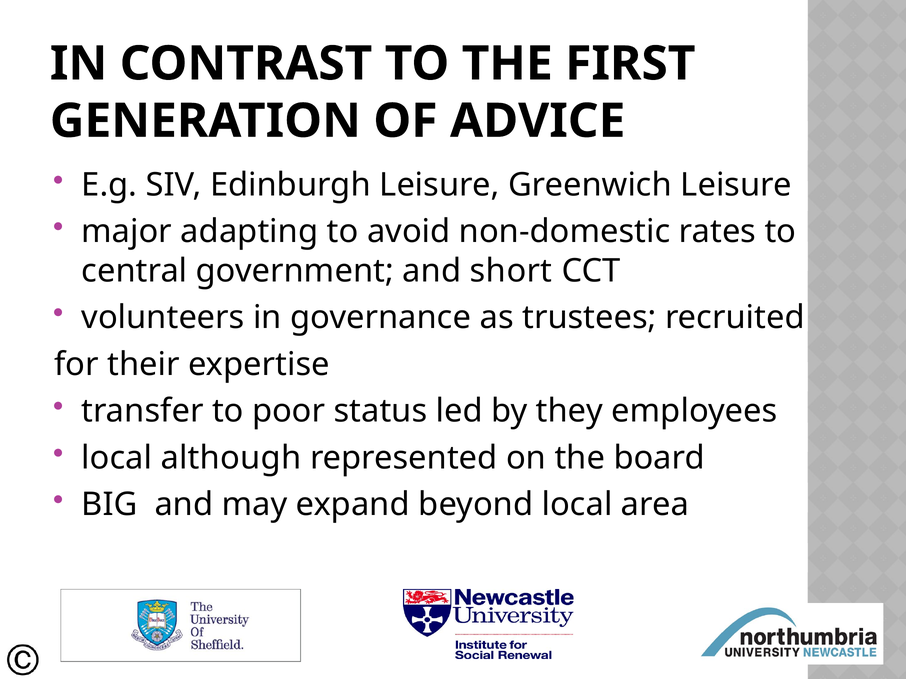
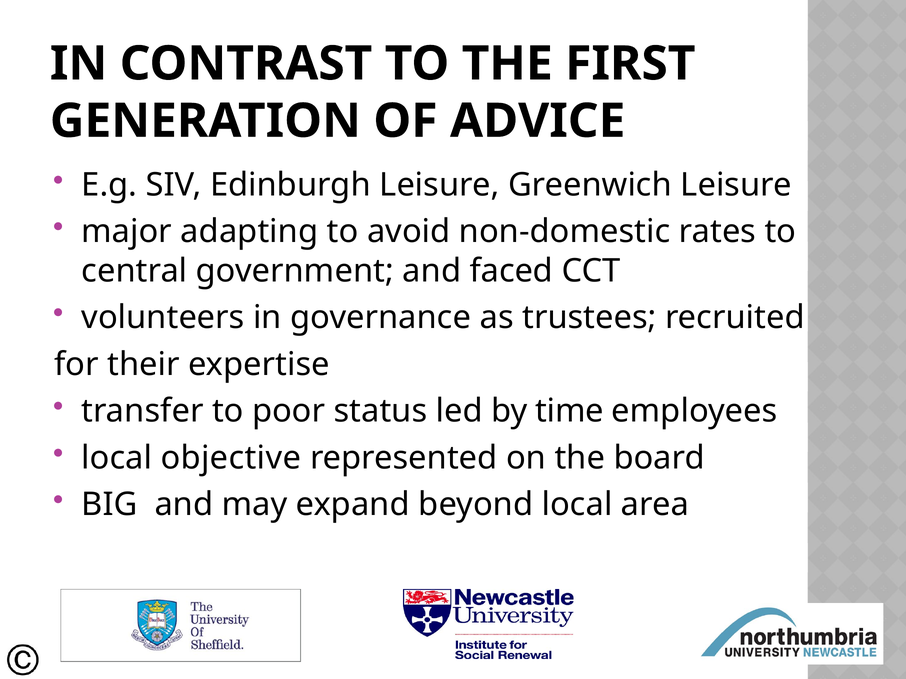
short: short -> faced (511, 271)
they: they -> time (570, 411)
although: although -> objective (231, 458)
